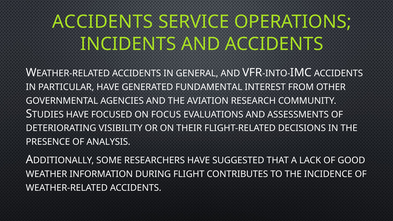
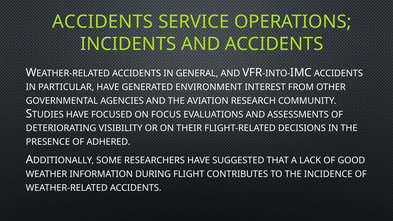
FUNDAMENTAL: FUNDAMENTAL -> ENVIRONMENT (209, 87)
ANALYSIS: ANALYSIS -> ADHERED (108, 142)
